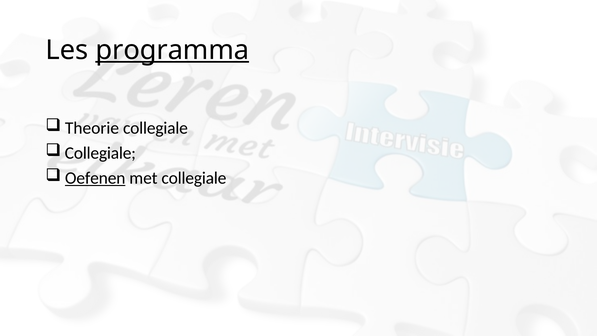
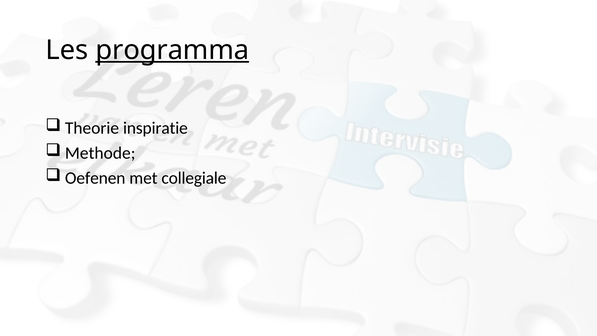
Theorie collegiale: collegiale -> inspiratie (155, 128)
Collegiale: Collegiale -> Methode (100, 153)
Oefenen underline: present -> none (95, 178)
